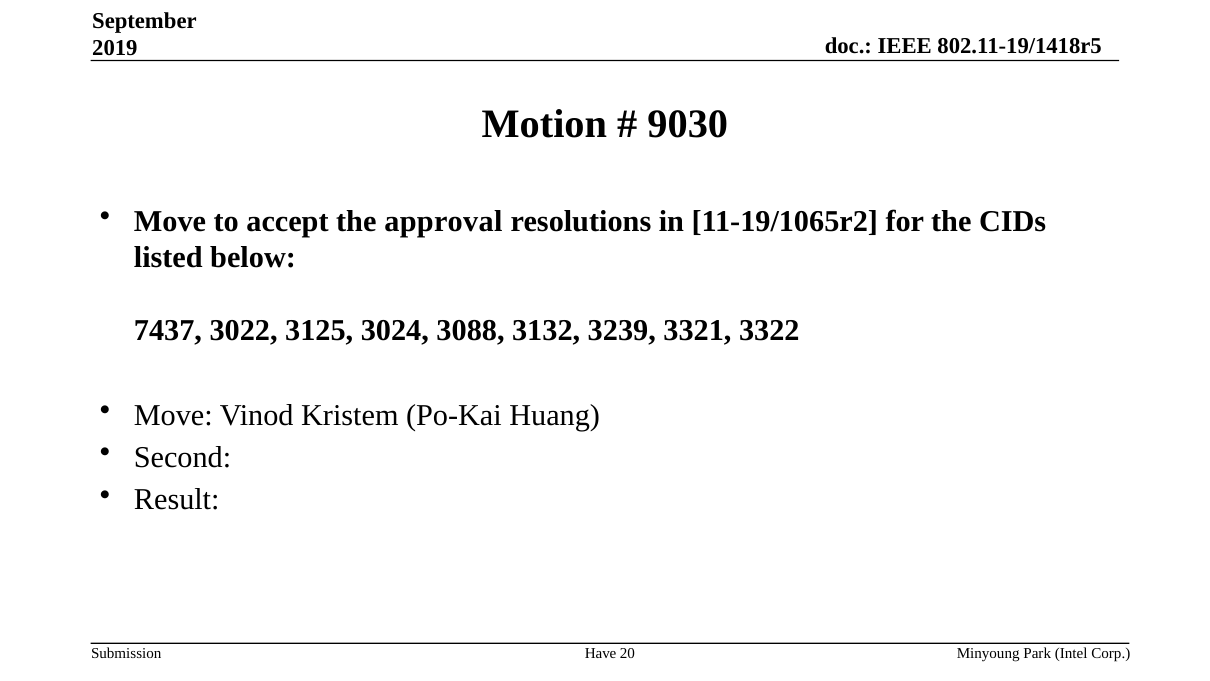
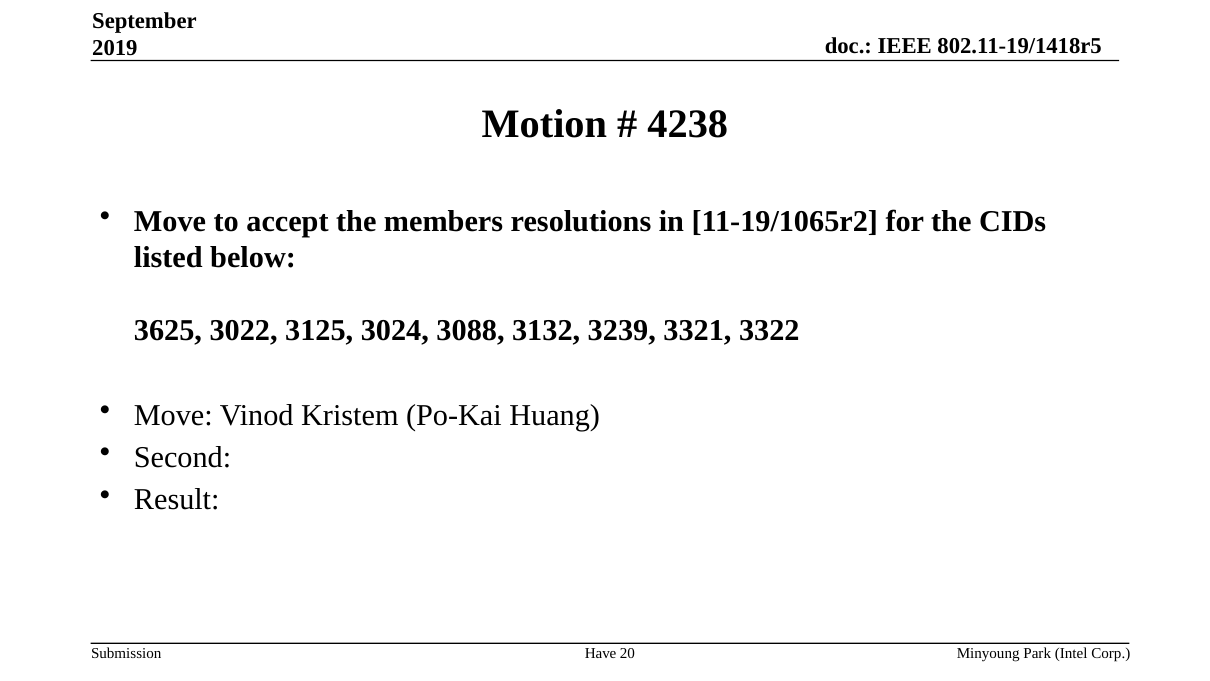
9030: 9030 -> 4238 (688, 124)
approval: approval -> members (444, 221)
7437: 7437 -> 3625 (168, 330)
